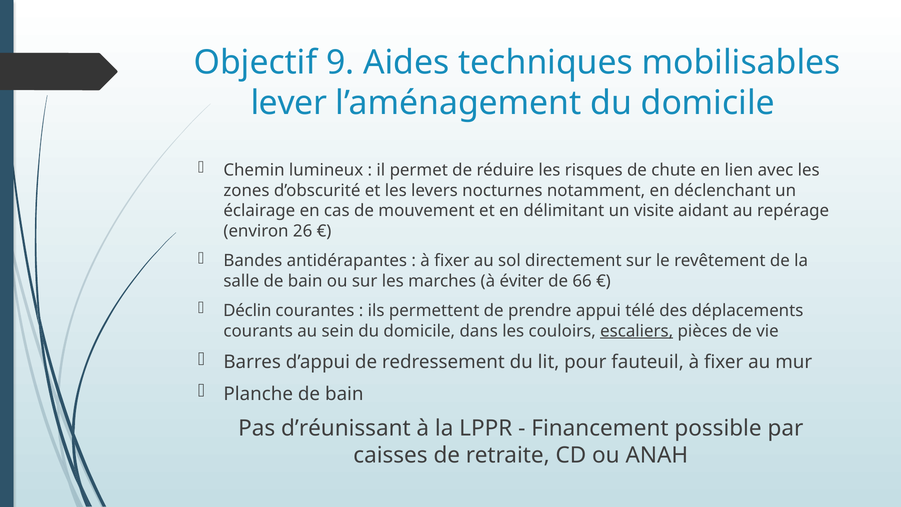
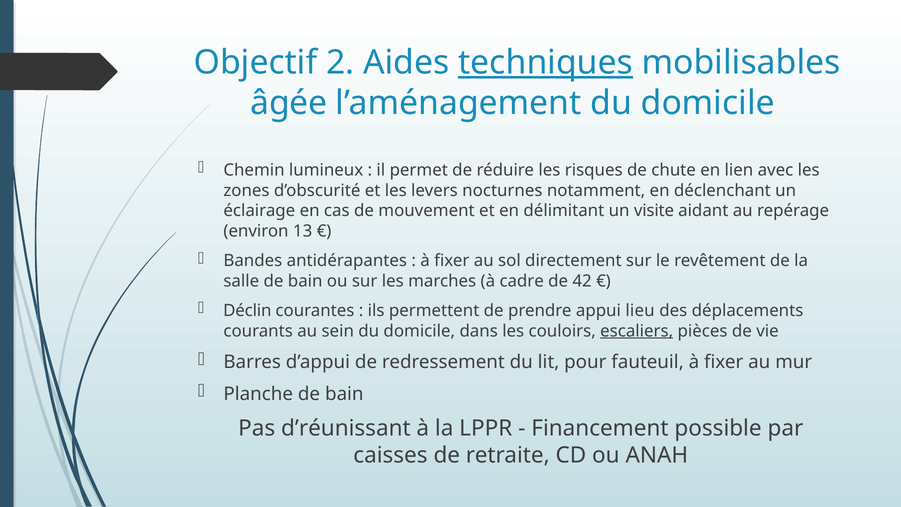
9: 9 -> 2 (340, 63)
techniques underline: none -> present (546, 63)
lever: lever -> âgée (289, 103)
26: 26 -> 13 (303, 231)
éviter: éviter -> cadre (522, 281)
66: 66 -> 42 (582, 281)
télé: télé -> lieu (640, 311)
